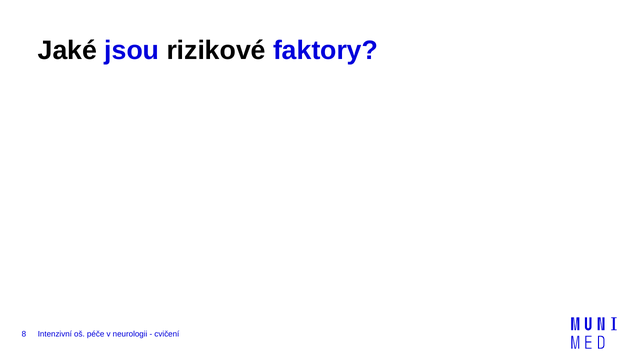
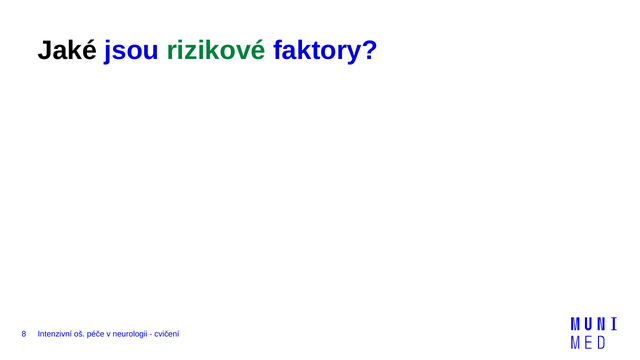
rizikové colour: black -> green (216, 50)
